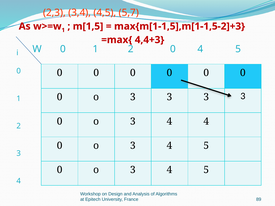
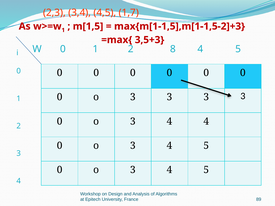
5,7: 5,7 -> 1,7 (129, 13)
4,4+3: 4,4+3 -> 3,5+3 (150, 40)
2 0: 0 -> 8 (173, 49)
